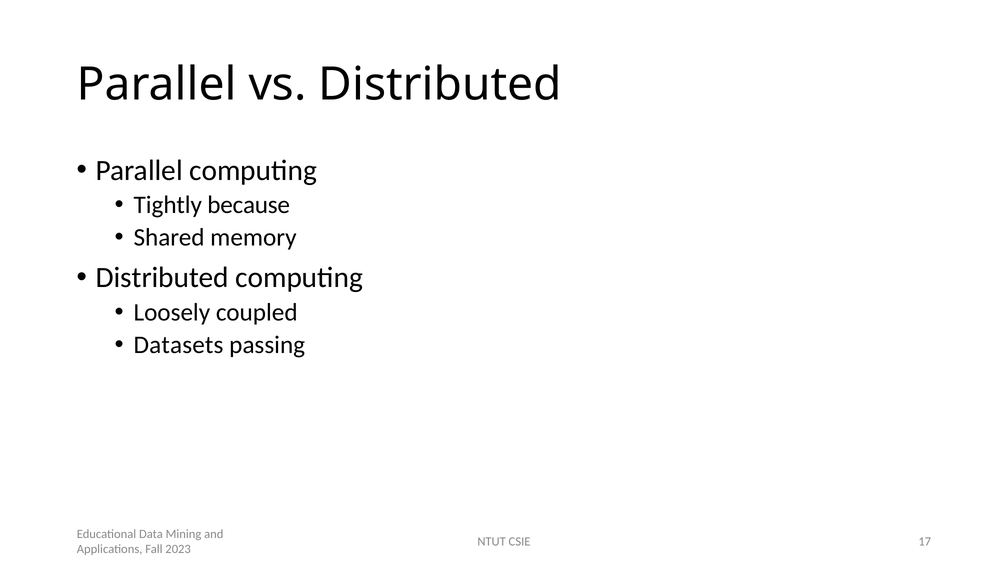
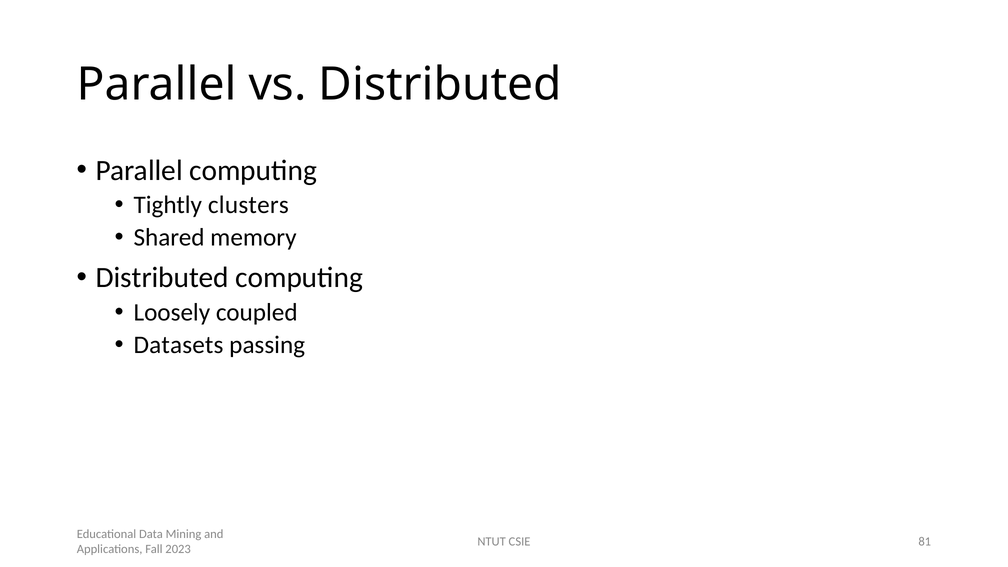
because: because -> clusters (248, 205)
17: 17 -> 81 (925, 541)
